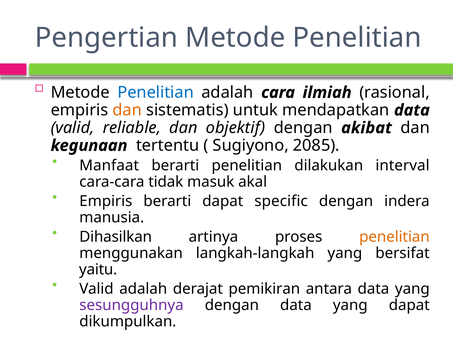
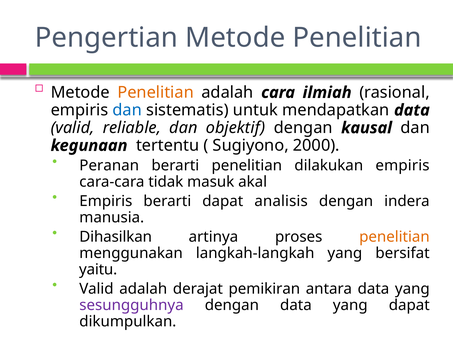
Penelitian colour: blue -> orange (156, 92)
dan colour: orange -> blue (127, 110)
akibat: akibat -> kausal (367, 128)
2085: 2085 -> 2000 (316, 145)
Manfaat: Manfaat -> Peranan (109, 165)
dilakukan interval: interval -> empiris (402, 165)
specific: specific -> analisis (281, 201)
